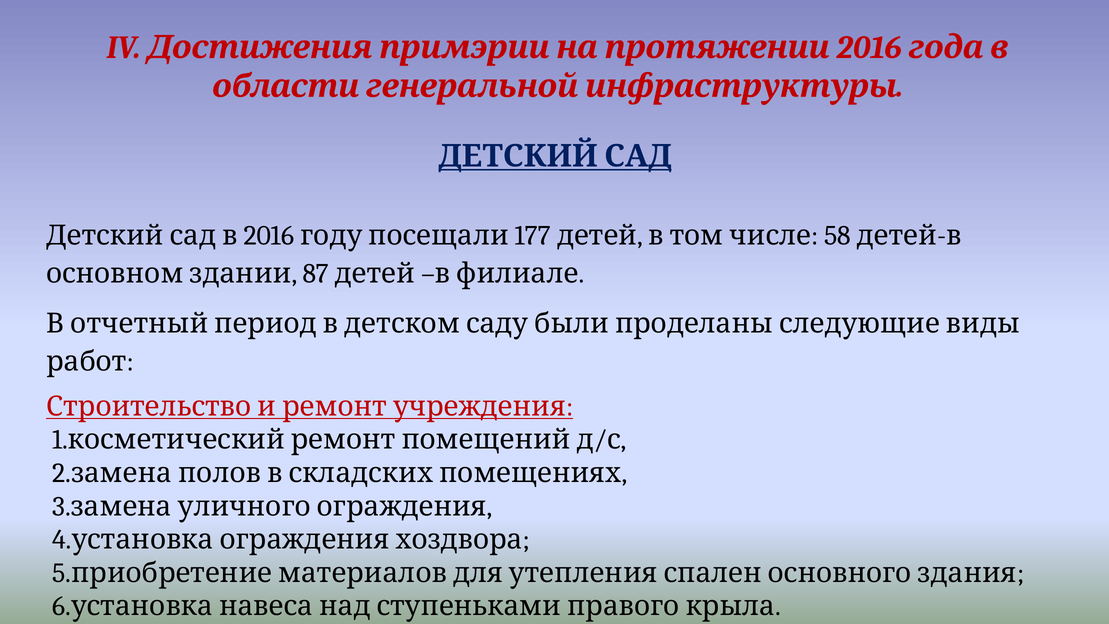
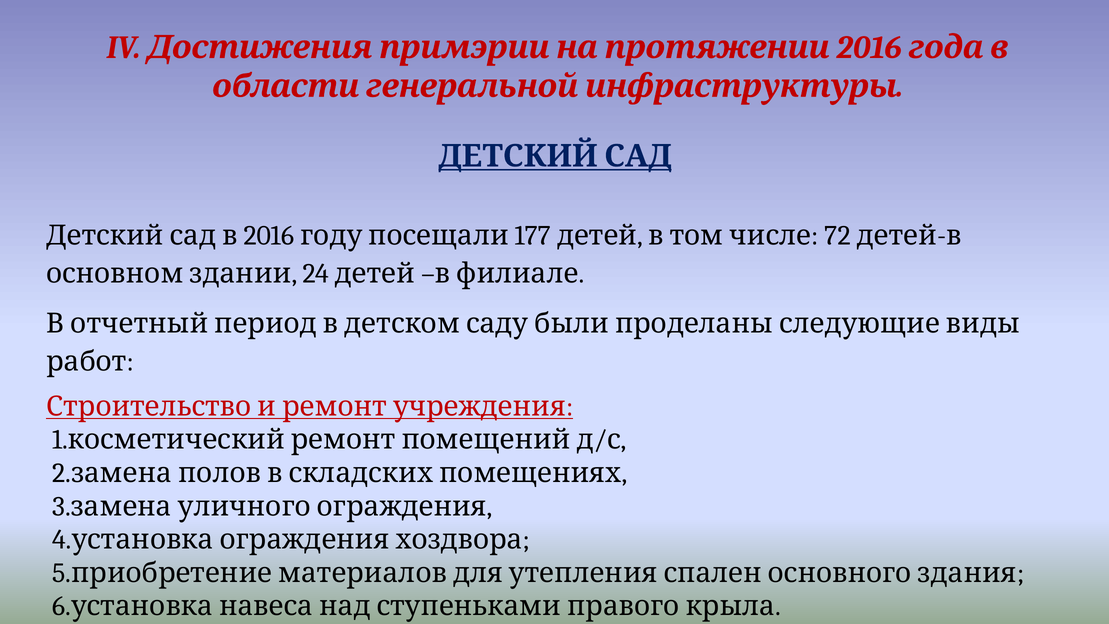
58: 58 -> 72 (837, 235)
87: 87 -> 24 (316, 274)
